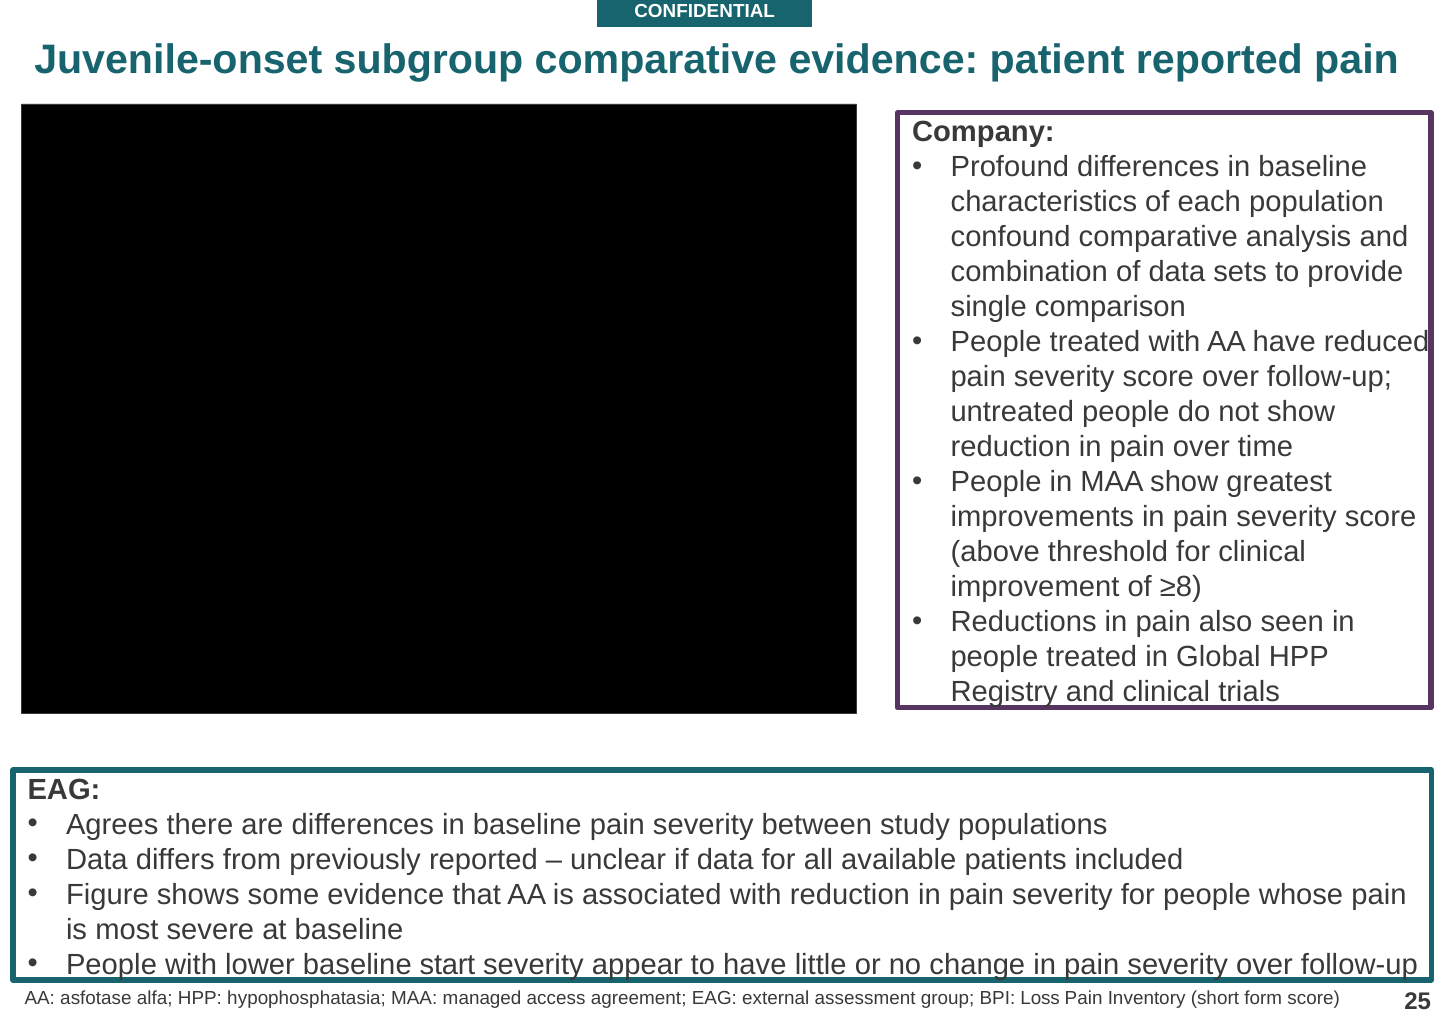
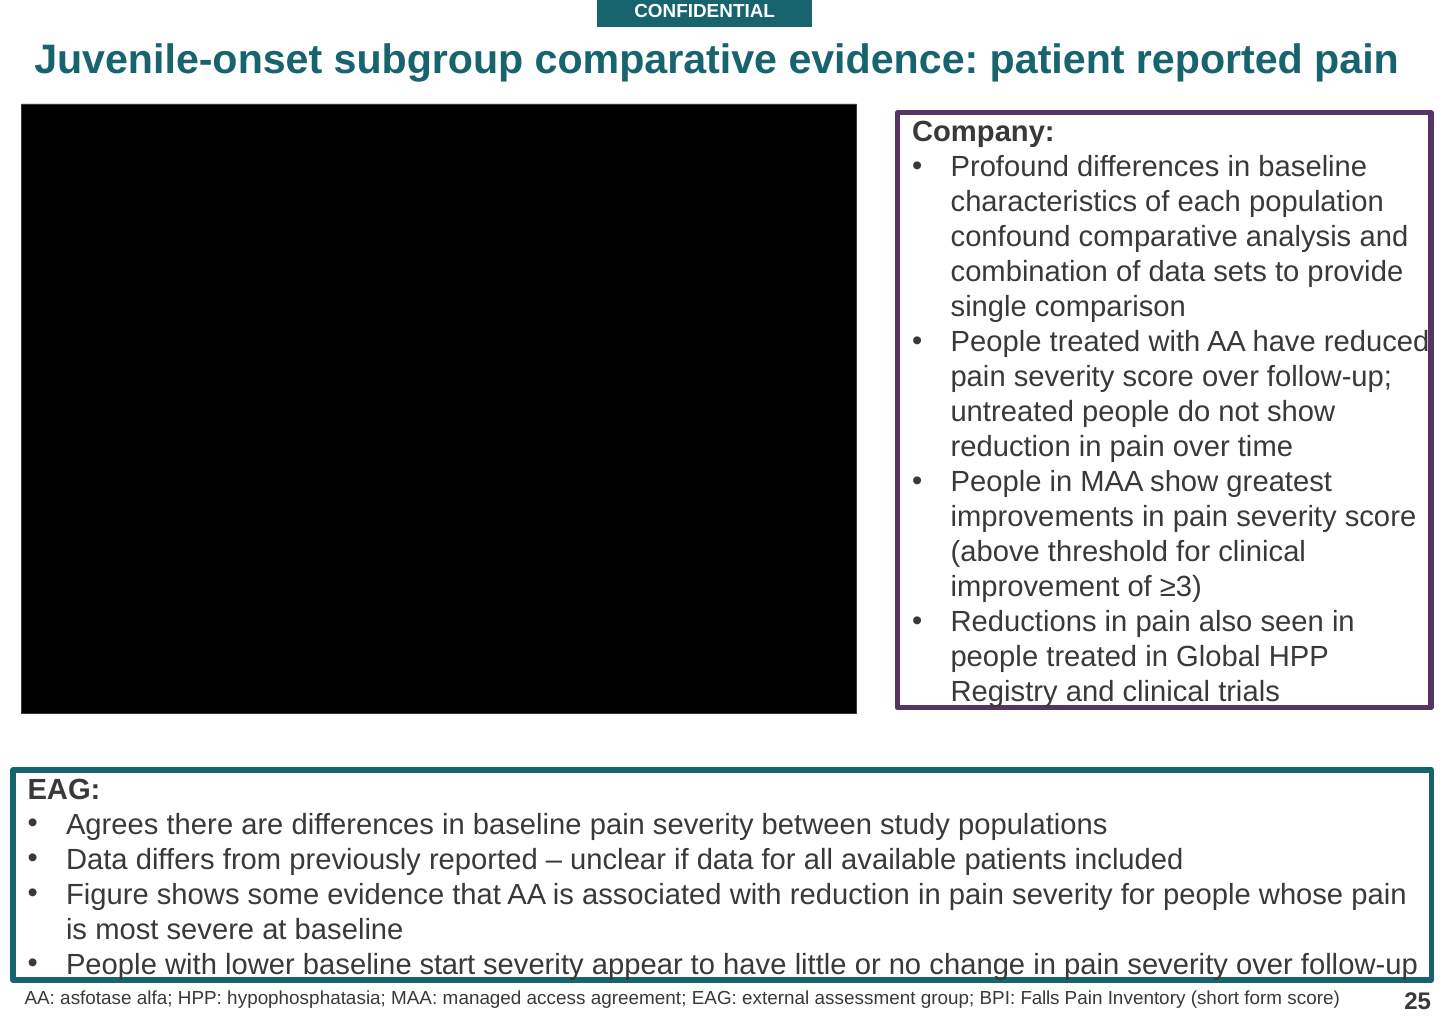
≥8: ≥8 -> ≥3 (1181, 587)
Loss: Loss -> Falls (1040, 998)
